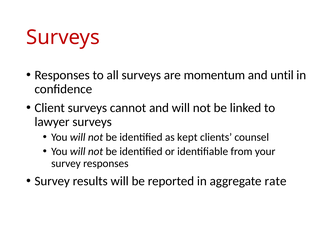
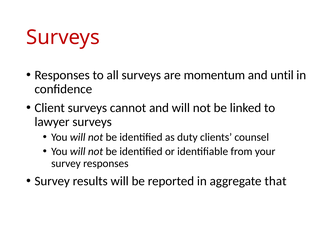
kept: kept -> duty (187, 137)
rate: rate -> that (276, 181)
